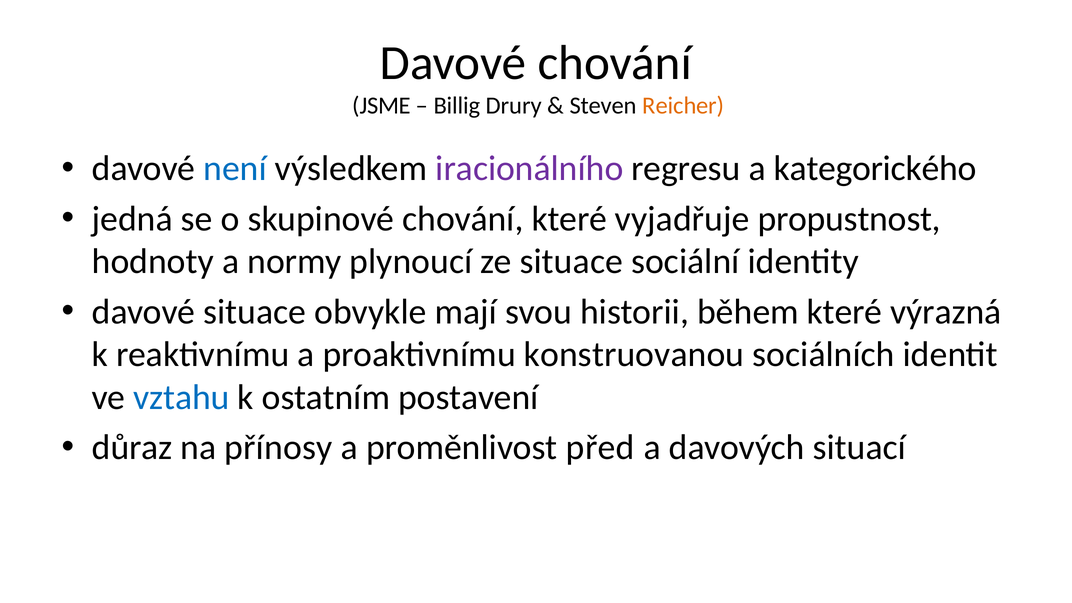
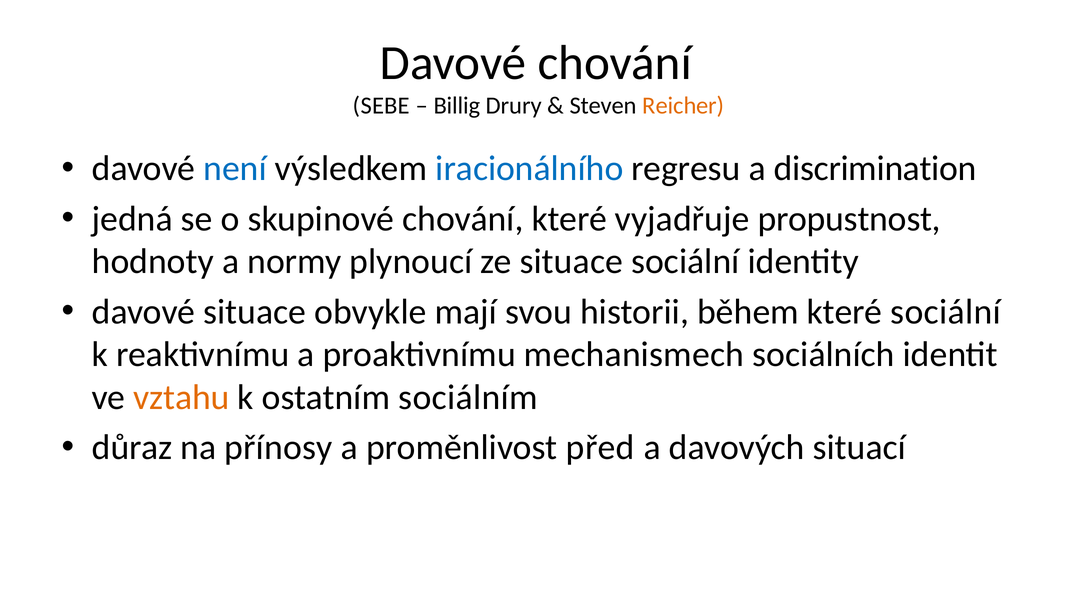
JSME: JSME -> SEBE (381, 106)
iracionálního colour: purple -> blue (529, 169)
kategorického: kategorického -> discrimination (875, 169)
které výrazná: výrazná -> sociální (946, 312)
konstruovanou: konstruovanou -> mechanismech (634, 355)
vztahu colour: blue -> orange (181, 398)
postavení: postavení -> sociálním (468, 398)
